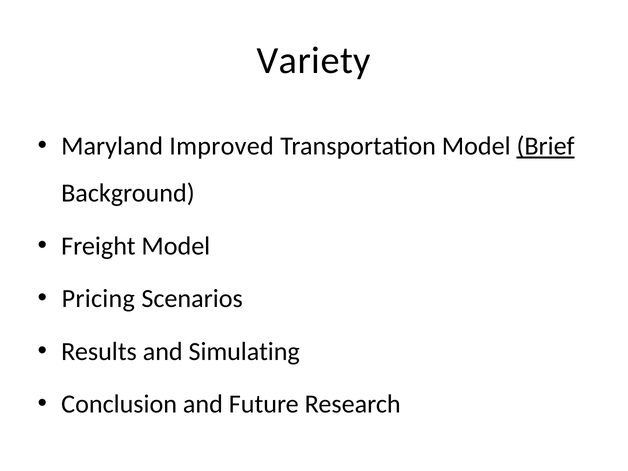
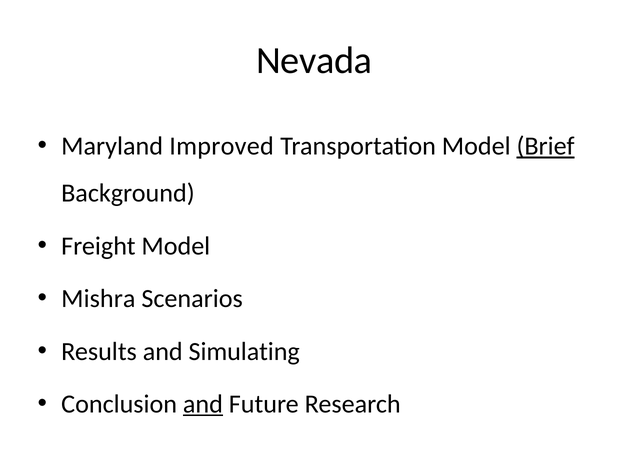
Variety: Variety -> Nevada (314, 61)
Pricing: Pricing -> Mishra (98, 299)
and underline: none -> present (203, 404)
